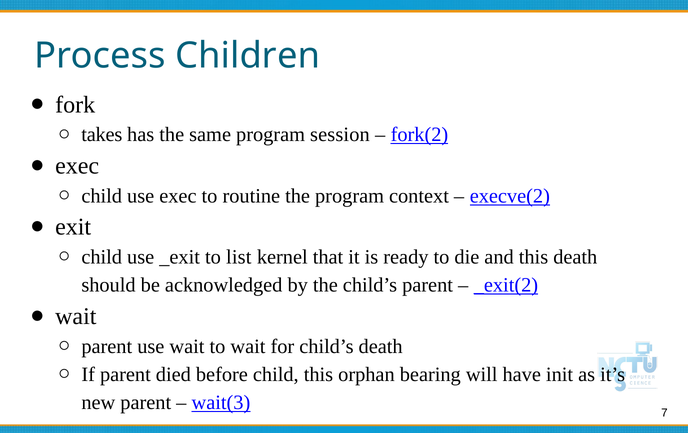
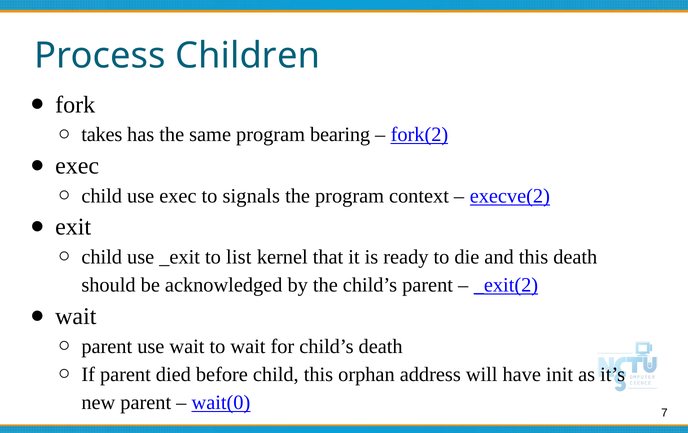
session: session -> bearing (340, 135)
routine: routine -> signals (251, 196)
bearing: bearing -> address (430, 375)
wait(3: wait(3 -> wait(0 (221, 403)
